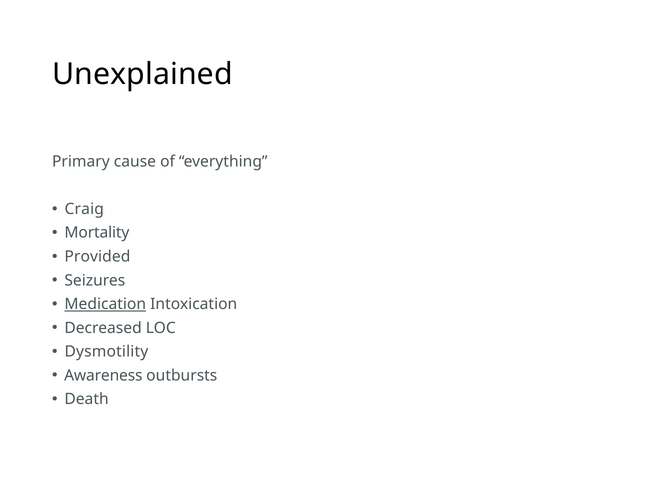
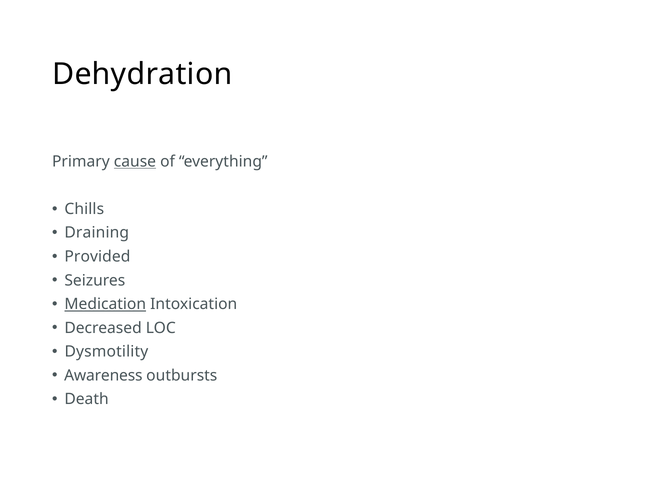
Unexplained: Unexplained -> Dehydration (142, 74)
cause underline: none -> present (135, 161)
Craig: Craig -> Chills (84, 209)
Mortality: Mortality -> Draining (97, 233)
